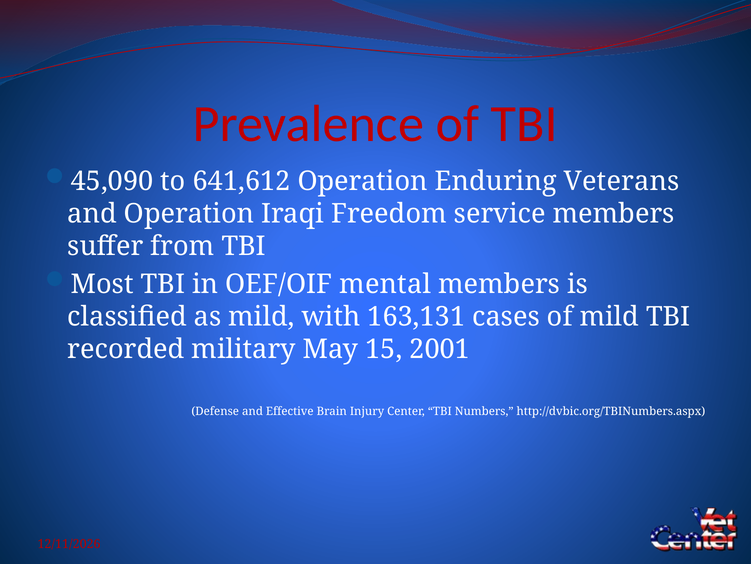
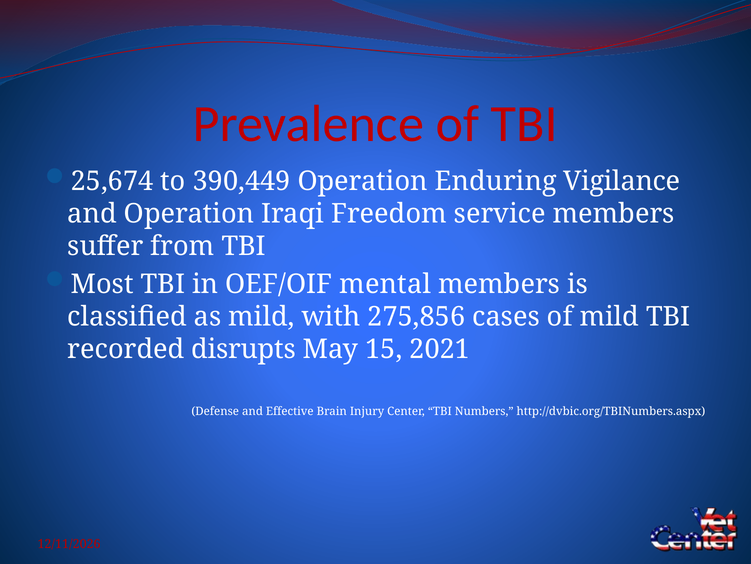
45,090: 45,090 -> 25,674 (112, 181)
641,612: 641,612 -> 390,449 (242, 181)
Veterans: Veterans -> Vigilance (622, 181)
163,131: 163,131 -> 275,856 (416, 316)
military: military -> disrupts (244, 349)
2001: 2001 -> 2021 (440, 349)
